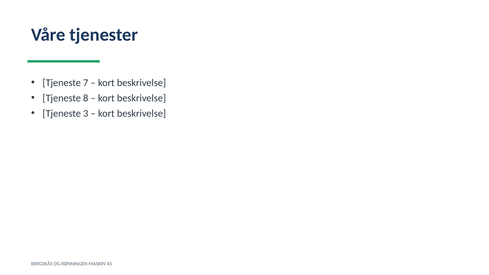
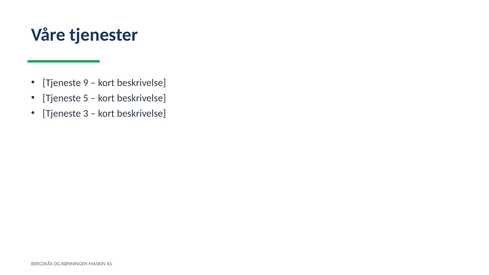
7: 7 -> 9 (86, 83)
8: 8 -> 5 (86, 98)
